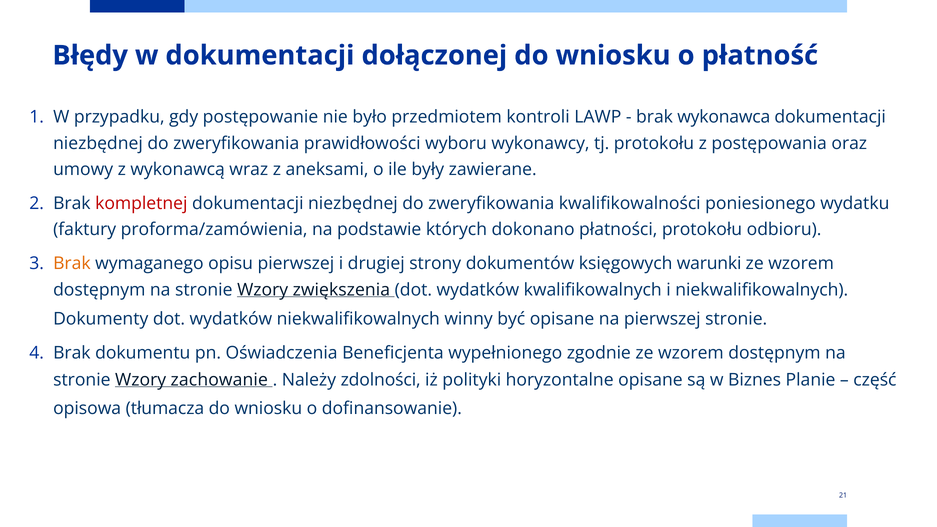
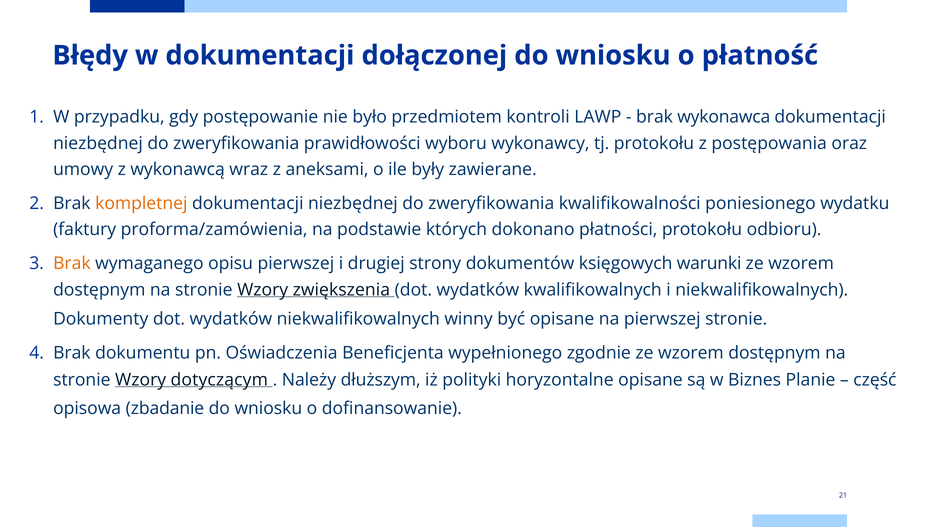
kompletnej colour: red -> orange (141, 203)
zachowanie: zachowanie -> dotyczącym (219, 380)
zdolności: zdolności -> dłuższym (381, 380)
tłumacza: tłumacza -> zbadanie (165, 409)
